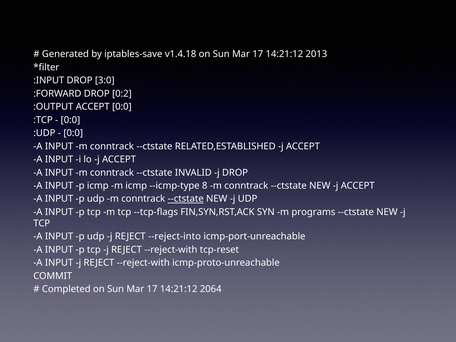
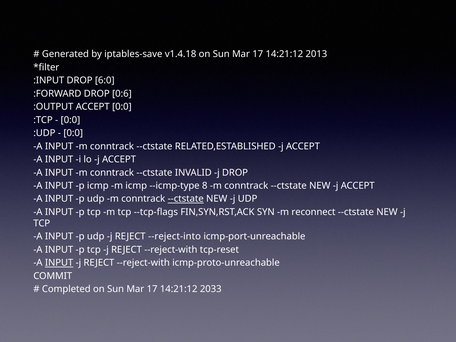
3:0: 3:0 -> 6:0 (105, 80)
0:2: 0:2 -> 0:6 (122, 94)
programs: programs -> reconnect (313, 212)
INPUT underline: none -> present (59, 263)
2064: 2064 -> 2033 (211, 289)
